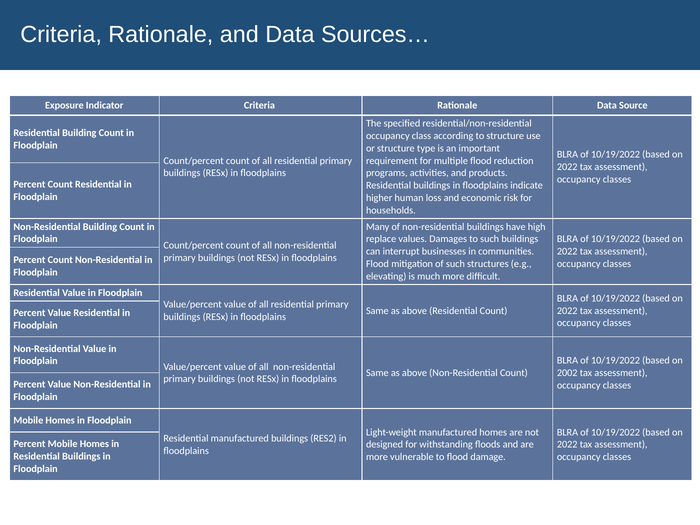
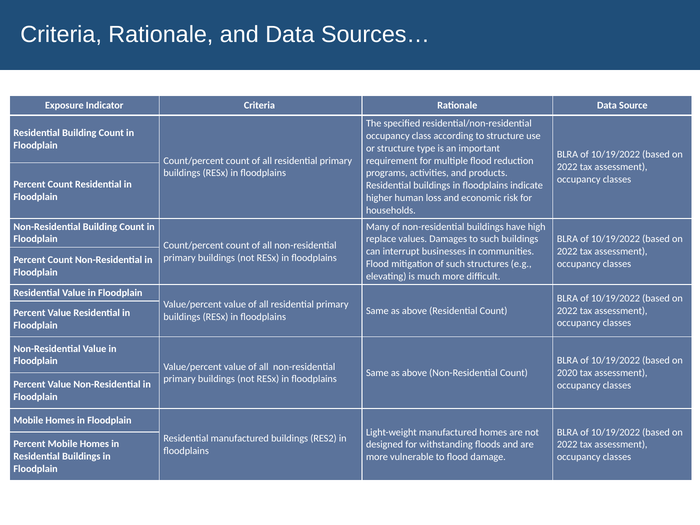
2002: 2002 -> 2020 (567, 373)
